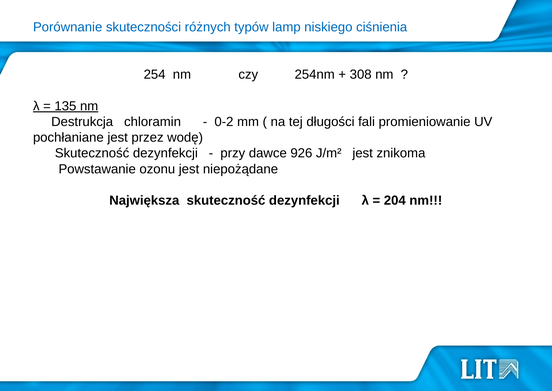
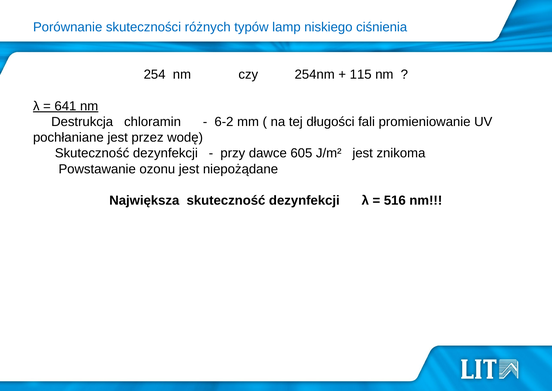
308: 308 -> 115 (361, 74)
135: 135 -> 641 (65, 106)
0-2: 0-2 -> 6-2 (224, 122)
926: 926 -> 605 (301, 153)
204: 204 -> 516 (395, 200)
